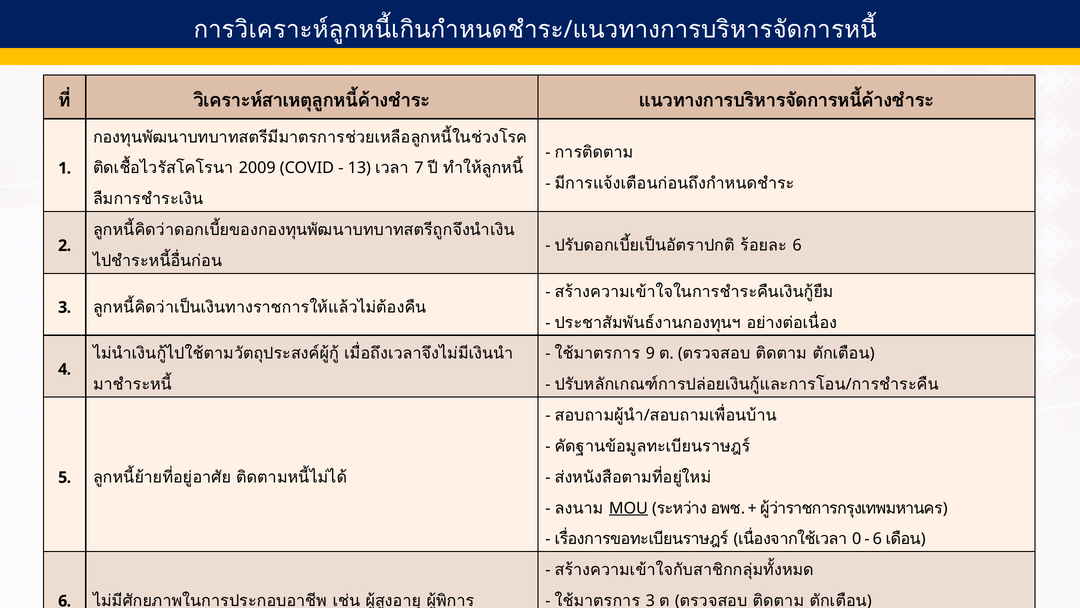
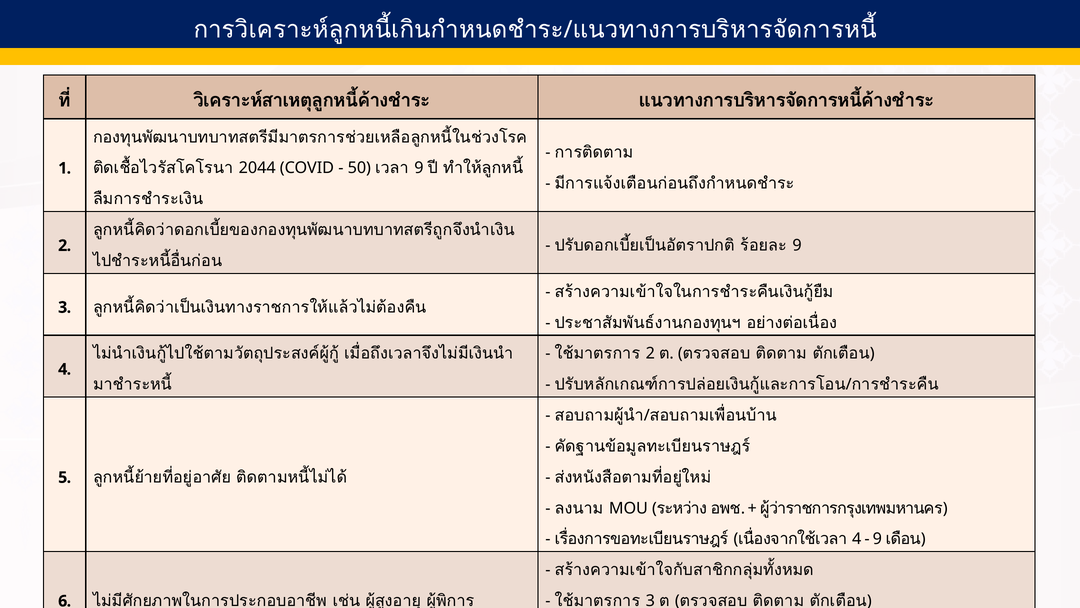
2009: 2009 -> 2044 (257, 168)
13: 13 -> 50 (359, 168)
7: 7 -> 9 (419, 168)
6: 6 -> 9 (797, 245)
9: 9 -> 2 (650, 353)
MOU underline: present -> none (628, 508)
0: 0 -> 4 (857, 539)
6: 6 -> 9 (877, 539)
